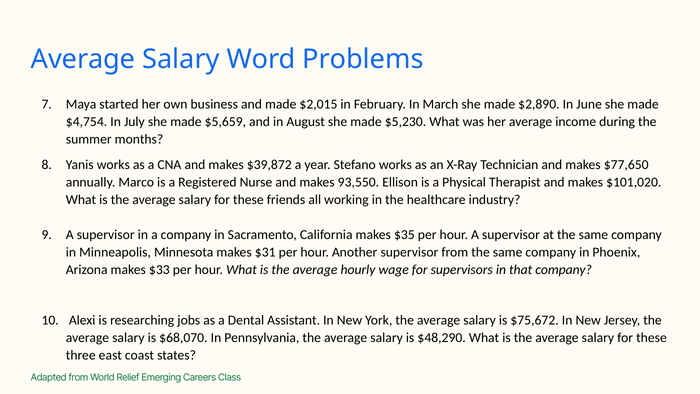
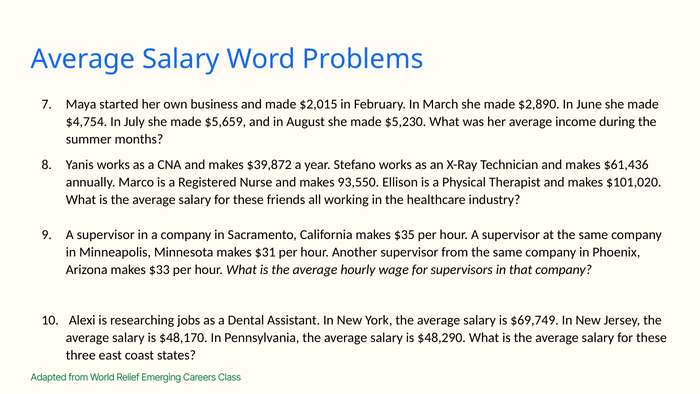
$77,650: $77,650 -> $61,436 (626, 165)
$75,672: $75,672 -> $69,749 (535, 320)
$68,070: $68,070 -> $48,170 (183, 337)
